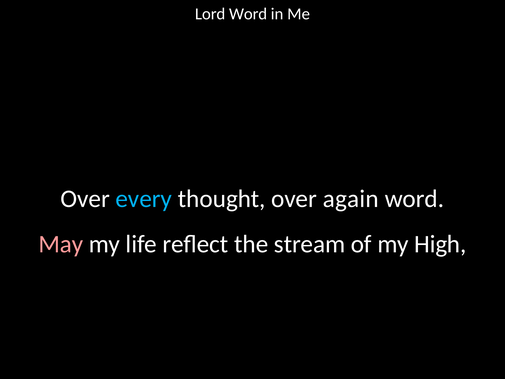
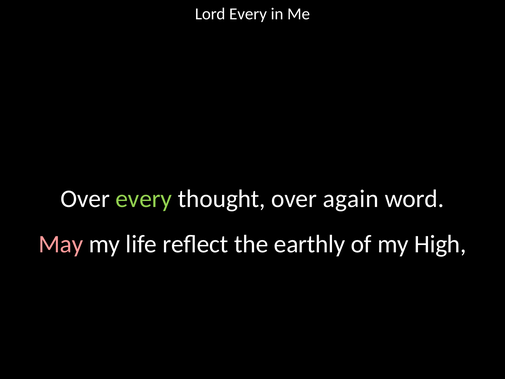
Lord Word: Word -> Every (248, 14)
every colour: light blue -> light green (144, 199)
stream: stream -> earthly (310, 244)
